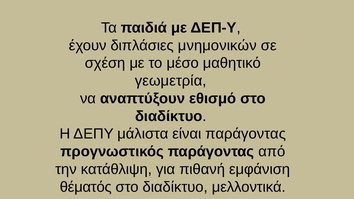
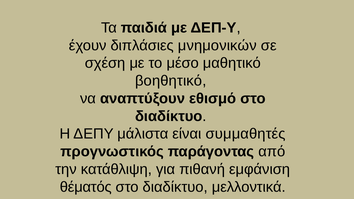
γεωμετρία: γεωμετρία -> βοηθητικό (171, 81)
είναι παράγοντας: παράγοντας -> συμμαθητές (246, 134)
